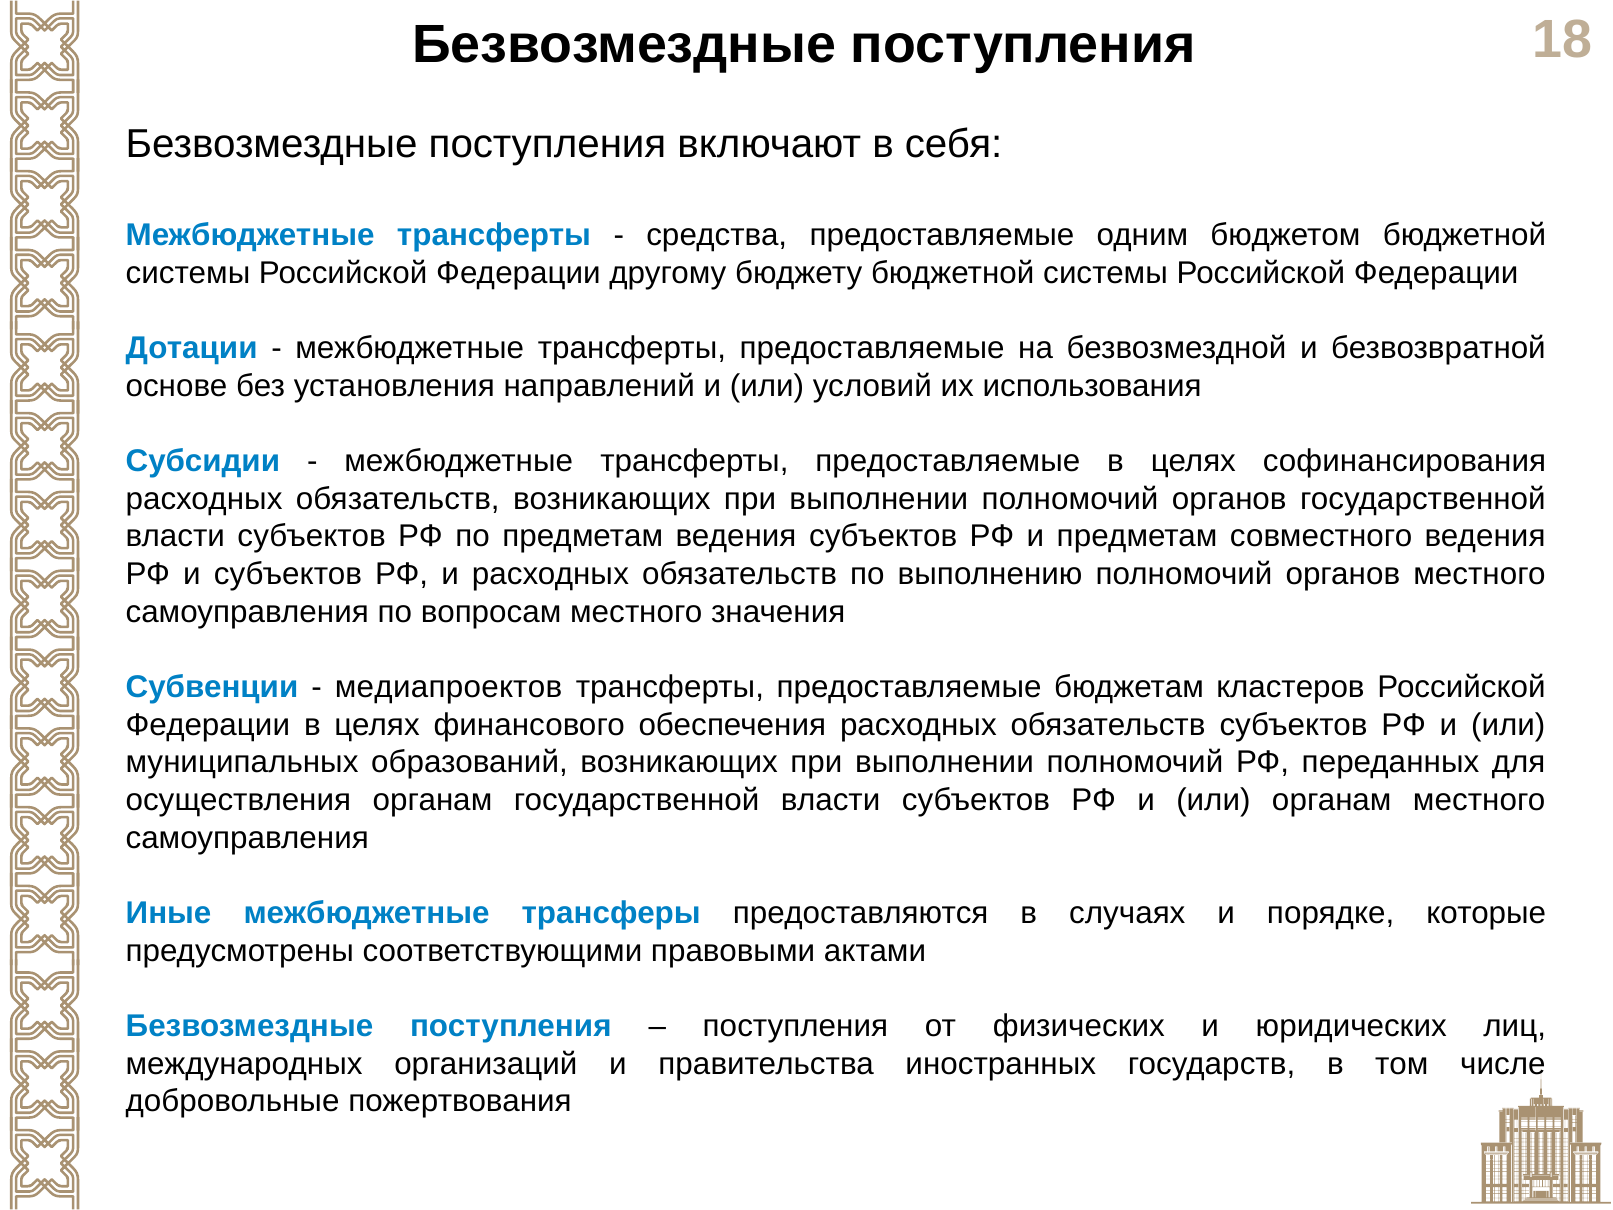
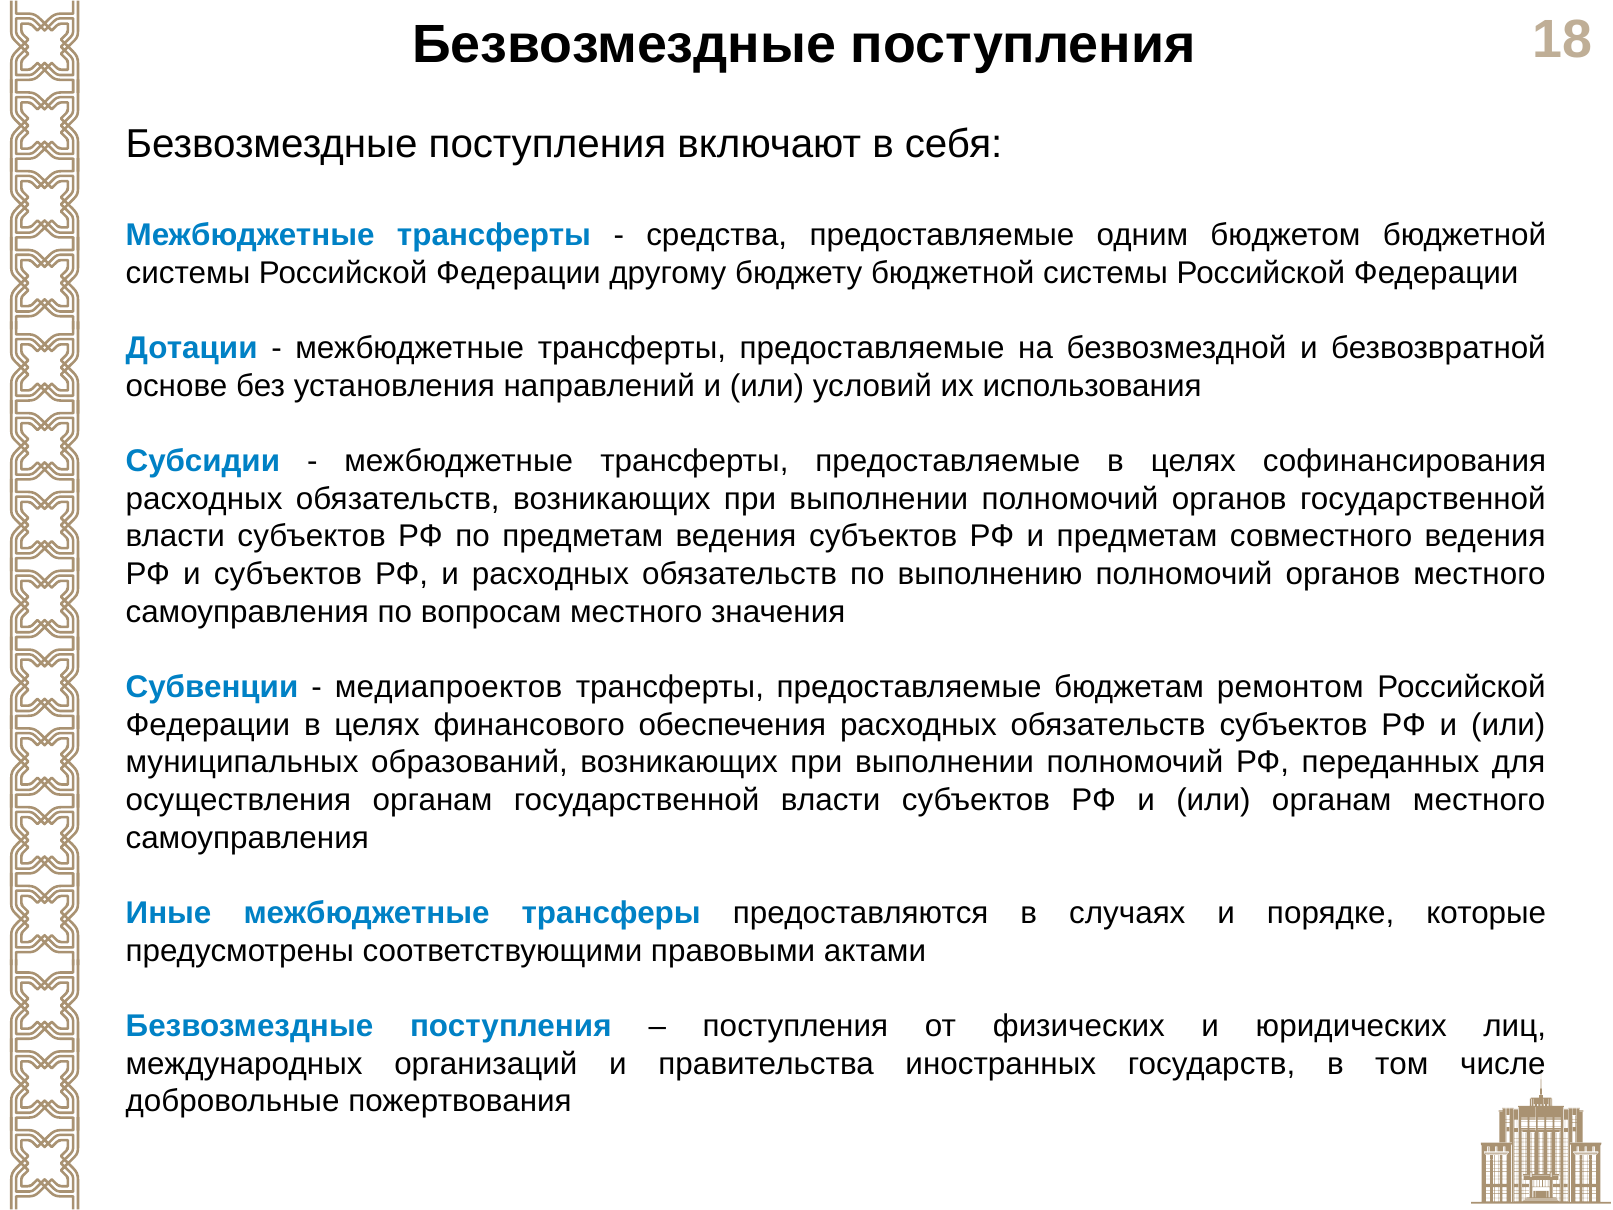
кластеров: кластеров -> ремонтом (1290, 687)
